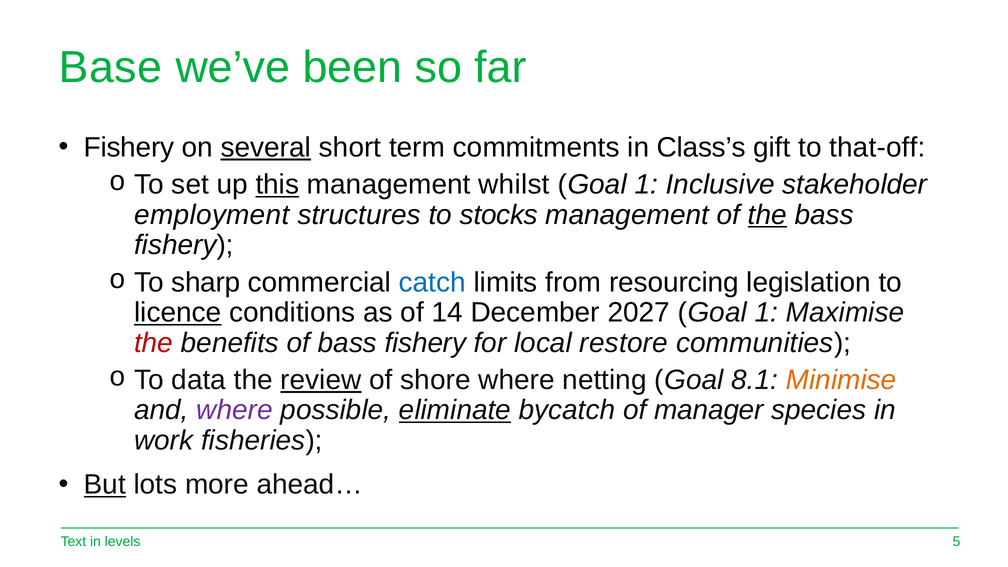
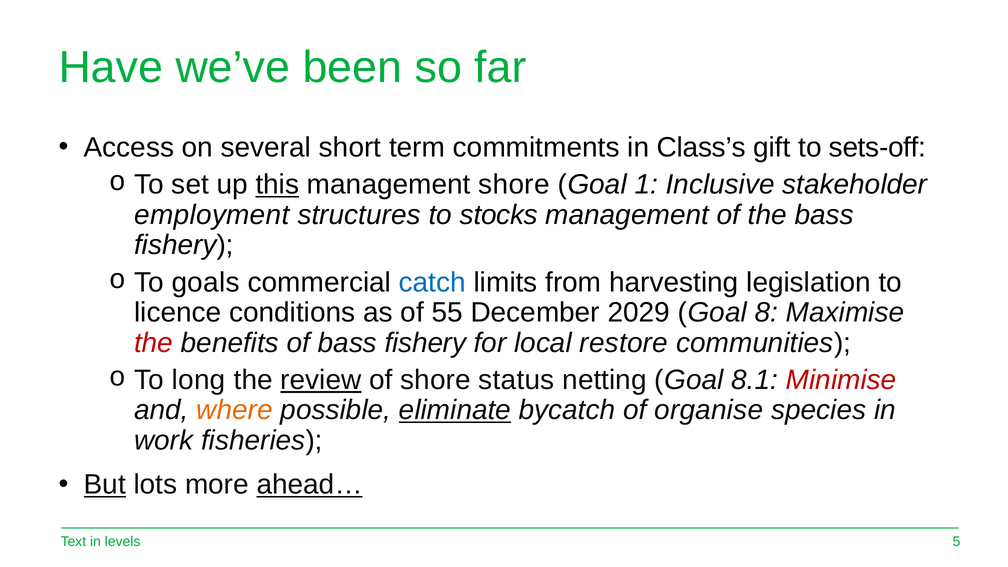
Base: Base -> Have (111, 68)
Fishery: Fishery -> Access (129, 147)
several underline: present -> none (266, 147)
that-off: that-off -> sets-off (878, 147)
management whilst: whilst -> shore (514, 185)
the underline: present -> none (767, 215)
sharp: sharp -> goals (206, 282)
resourcing: resourcing -> harvesting (674, 282)
licence underline: present -> none (178, 313)
14: 14 -> 55 (447, 313)
2027: 2027 -> 2029 (639, 313)
1: 1 -> 8 (766, 313)
data: data -> long (199, 380)
shore where: where -> status (516, 380)
Minimise colour: orange -> red (841, 380)
where colour: purple -> orange (235, 410)
manager: manager -> organise (709, 410)
ahead… underline: none -> present (310, 485)
